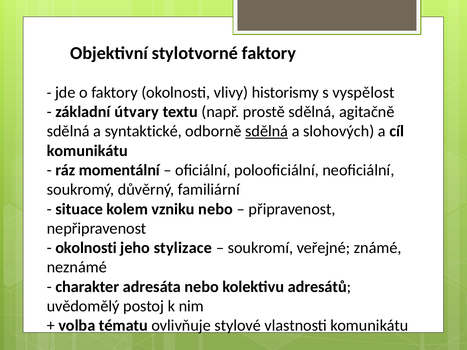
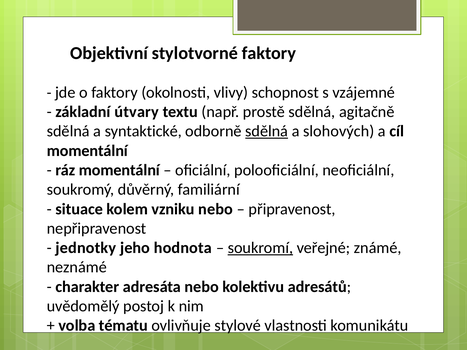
historismy: historismy -> schopnost (285, 92)
vyspělost: vyspělost -> vzájemné (364, 92)
komunikátu: komunikátu -> momentální (87, 151)
okolnosti: okolnosti -> jednotky (86, 248)
stylizace: stylizace -> hodnota (183, 248)
soukromí underline: none -> present (260, 248)
